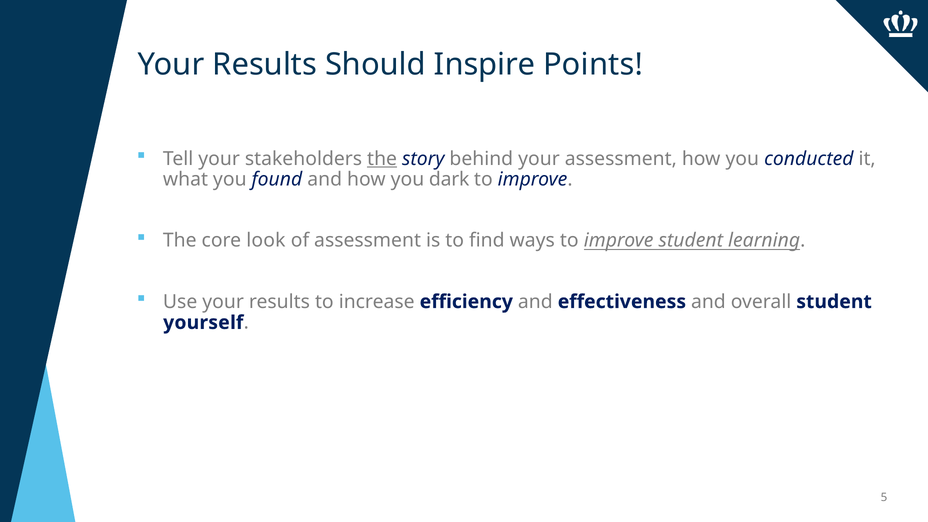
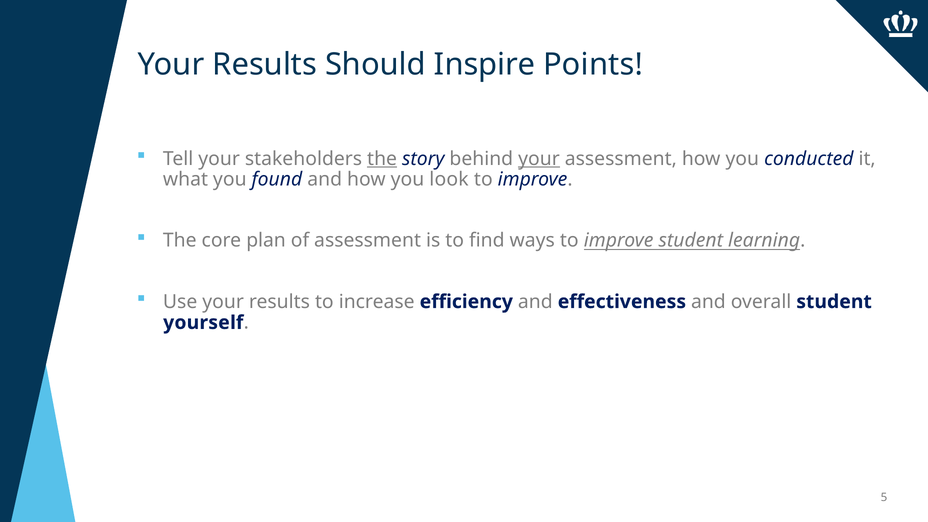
your underline: none -> present (539, 159)
dark: dark -> look (449, 180)
look: look -> plan (266, 241)
